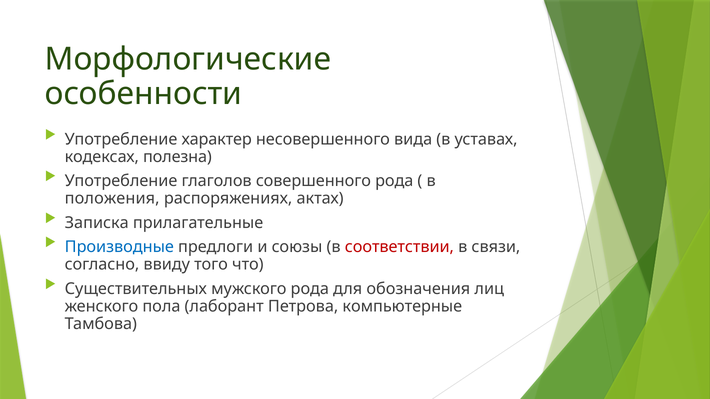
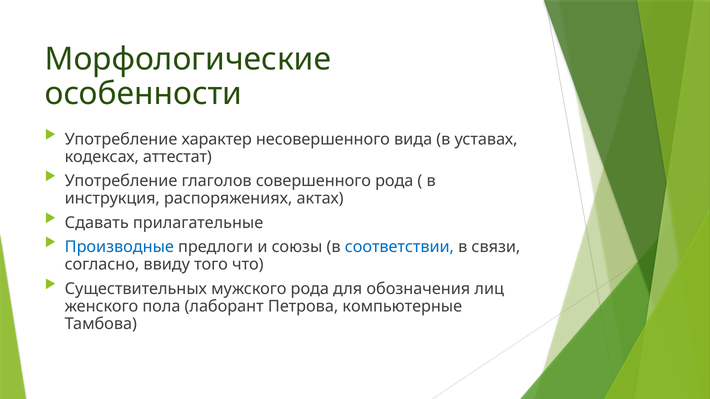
полезна: полезна -> аттестат (177, 157)
положения: положения -> инструкция (112, 199)
Записка: Записка -> Сдавать (97, 223)
соответствии colour: red -> blue (399, 247)
